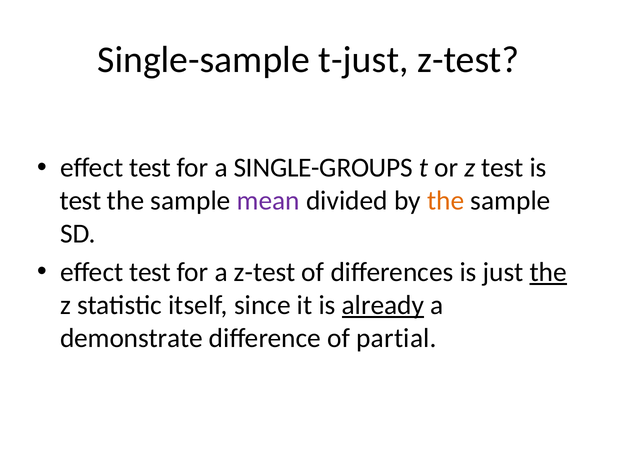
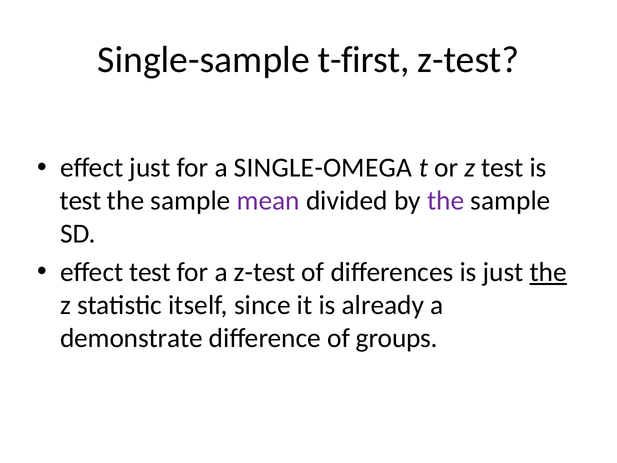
t-just: t-just -> t-first (364, 60)
test: test -> just (150, 168)
SINGLE-GROUPS: SINGLE-GROUPS -> SINGLE-OMEGA (323, 168)
the colour: orange -> purple (446, 201)
already underline: present -> none (383, 305)
partial: partial -> groups (397, 338)
